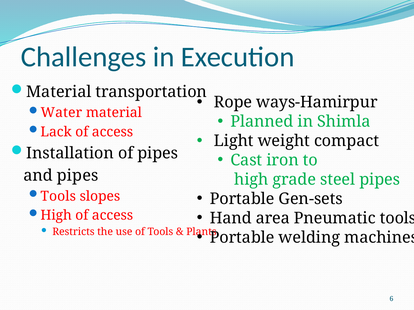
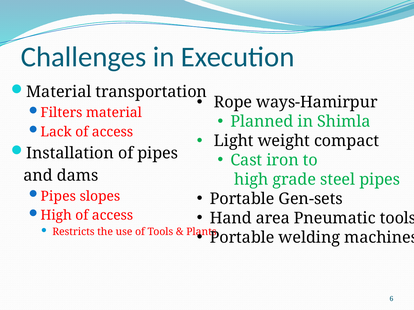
Water: Water -> Filters (61, 113)
and pipes: pipes -> dams (78, 176)
Tools: Tools -> Pipes (58, 196)
